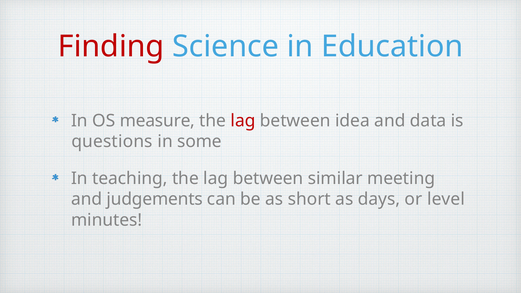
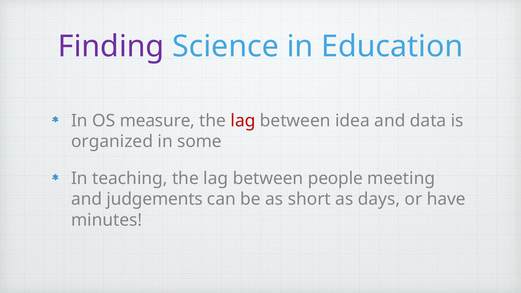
Finding colour: red -> purple (111, 46)
questions: questions -> organized (112, 142)
similar: similar -> people (335, 178)
level: level -> have (446, 199)
